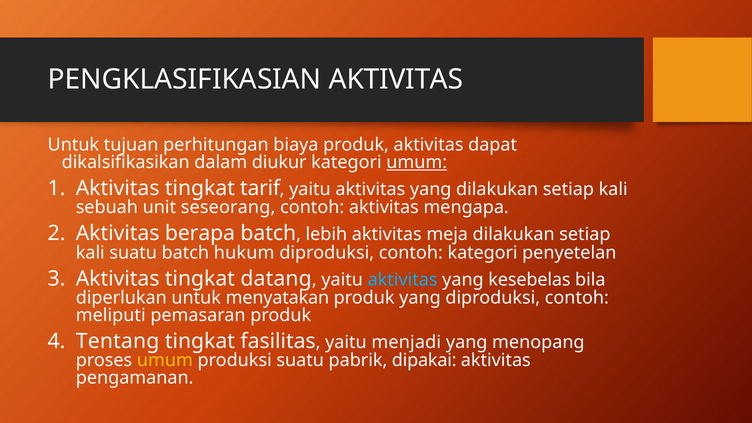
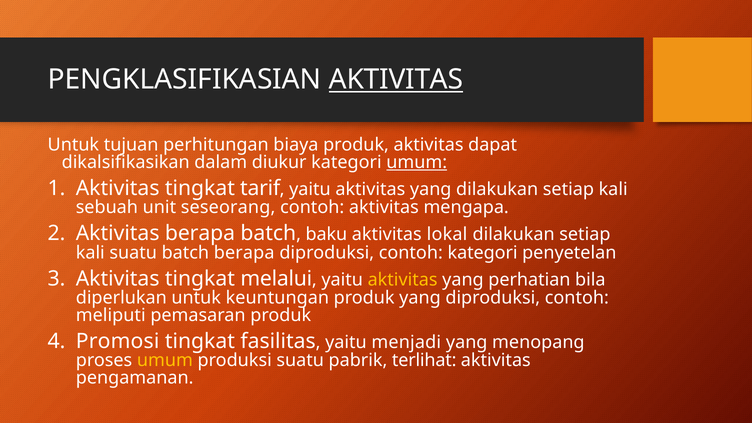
AKTIVITAS underline: none -> present (396, 80)
lebih: lebih -> baku (326, 234)
meja: meja -> lokal (447, 234)
batch hukum: hukum -> berapa (244, 253)
datang: datang -> melalui (276, 279)
aktivitas colour: light blue -> yellow (403, 280)
kesebelas: kesebelas -> perhatian (529, 280)
menyatakan: menyatakan -> keuntungan (277, 298)
Tentang: Tentang -> Promosi (118, 341)
dipakai: dipakai -> terlihat (424, 360)
